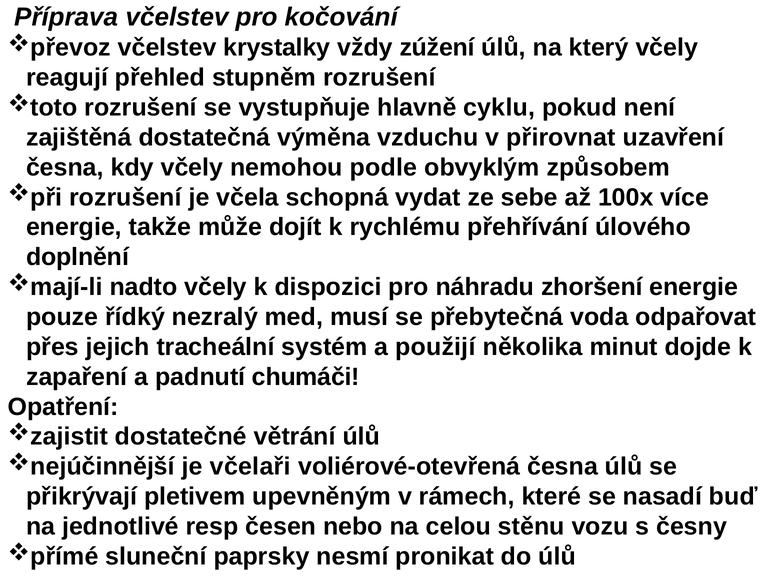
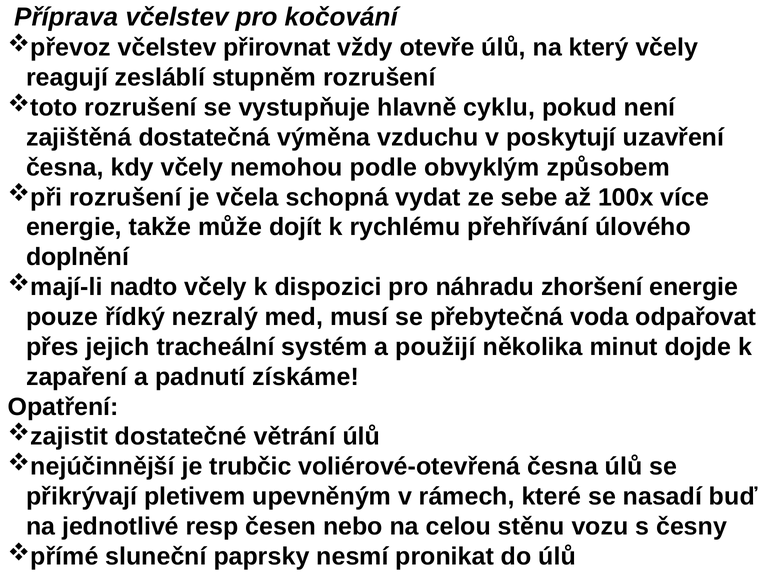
krystalky: krystalky -> přirovnat (277, 48)
zúžení: zúžení -> otevře (437, 48)
přehled: přehled -> zesláblí (160, 78)
přirovnat: přirovnat -> poskytují (561, 138)
chumáči: chumáči -> získáme (306, 377)
včelaři: včelaři -> trubčic (250, 467)
